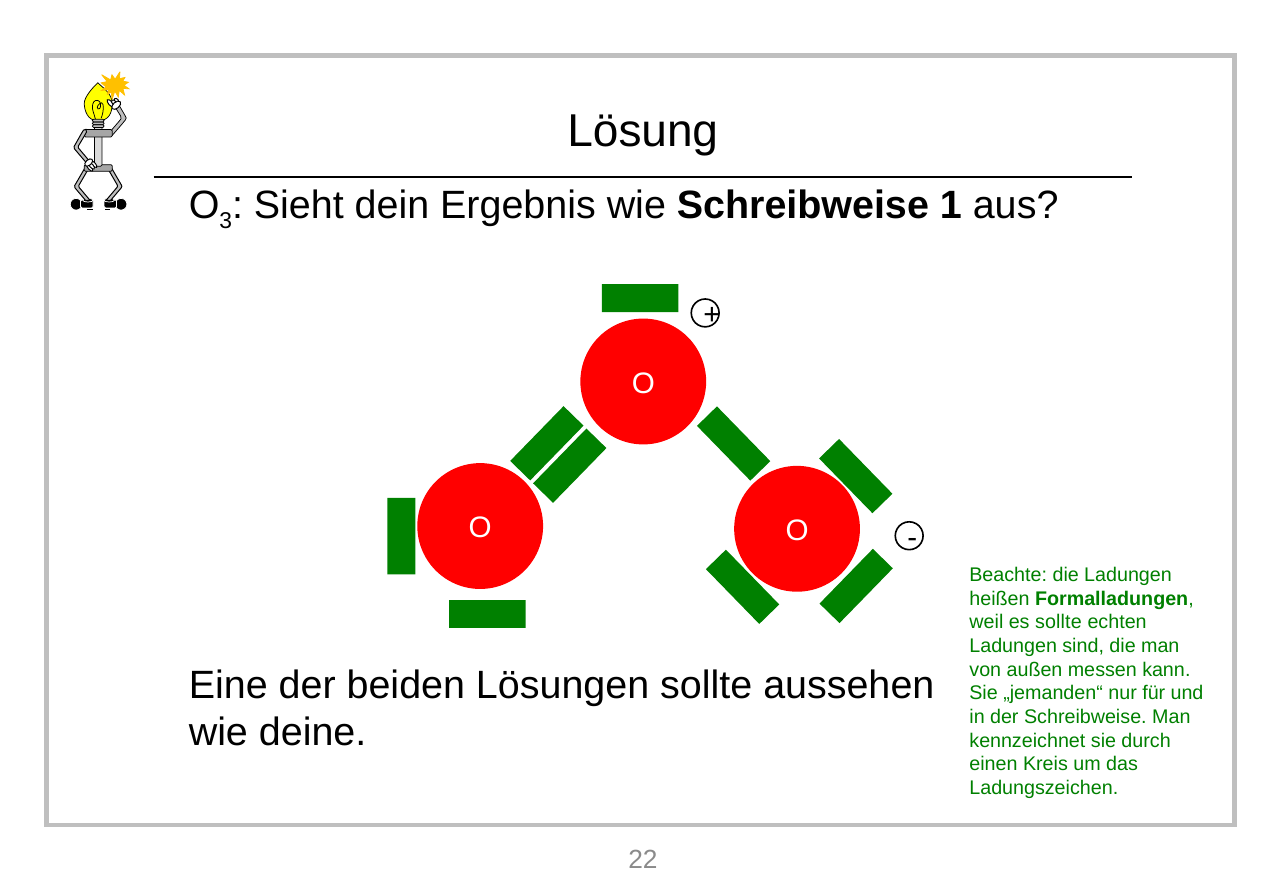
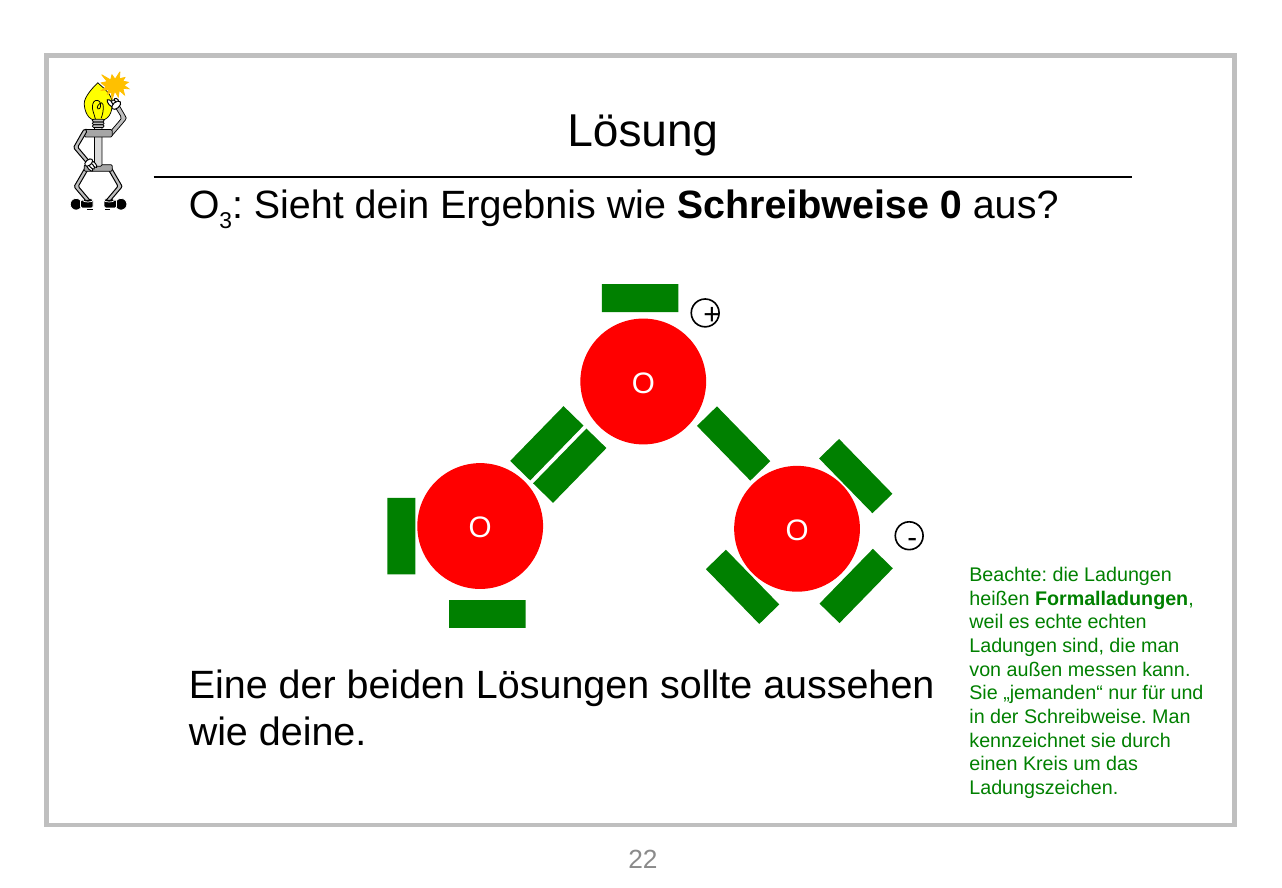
1: 1 -> 0 (951, 205)
es sollte: sollte -> echte (1059, 622)
